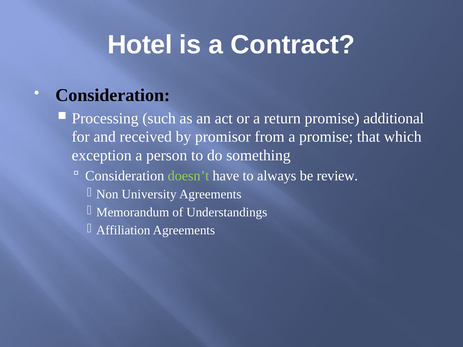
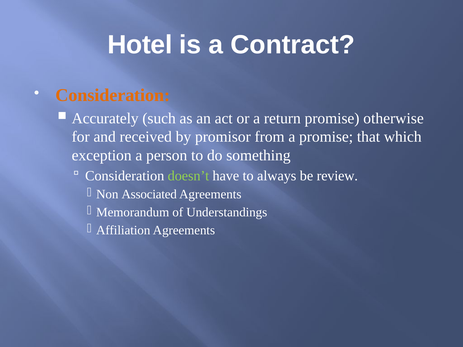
Consideration colour: black -> orange (113, 95)
Processing: Processing -> Accurately (105, 118)
additional: additional -> otherwise (394, 118)
University: University -> Associated (149, 195)
